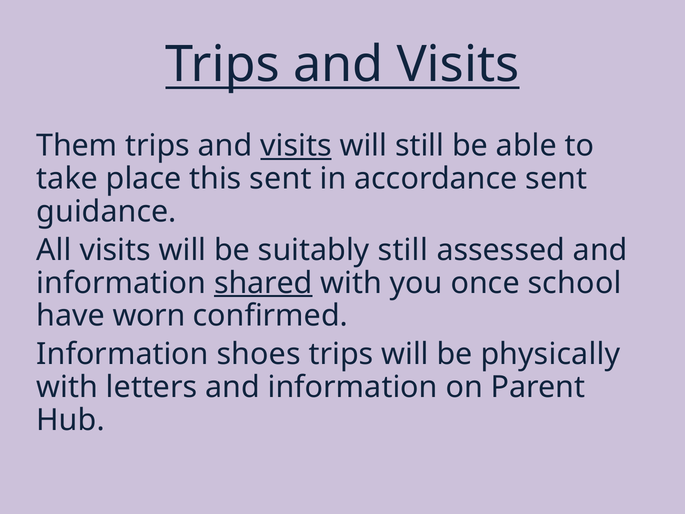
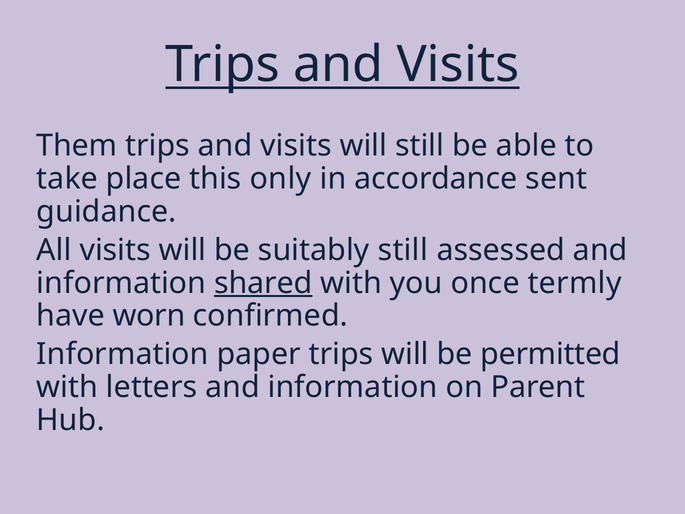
visits underline: present -> none (296, 146)
this sent: sent -> only (280, 179)
school: school -> termly (575, 283)
shoes: shoes -> paper (259, 354)
physically: physically -> permitted (551, 354)
